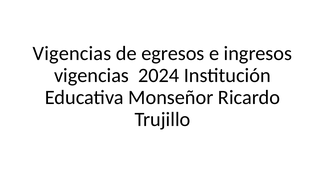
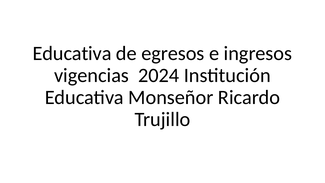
Vigencias: Vigencias -> Educativa (72, 53)
